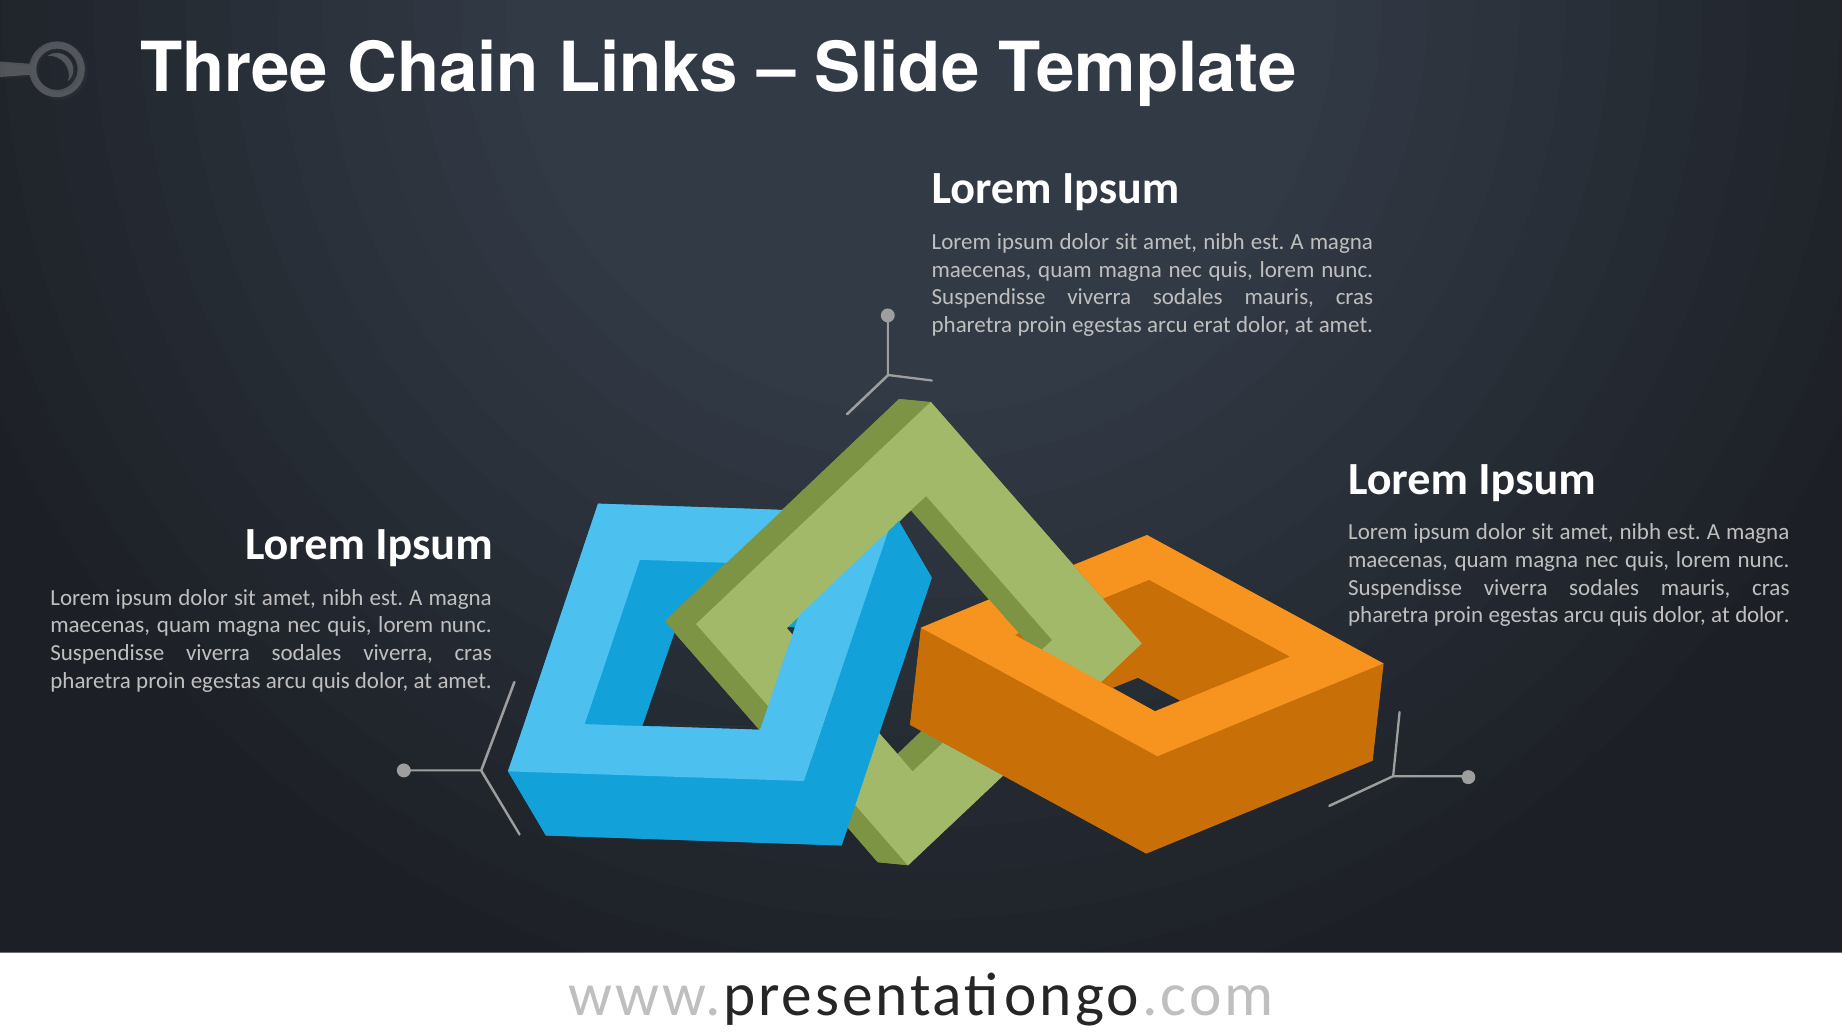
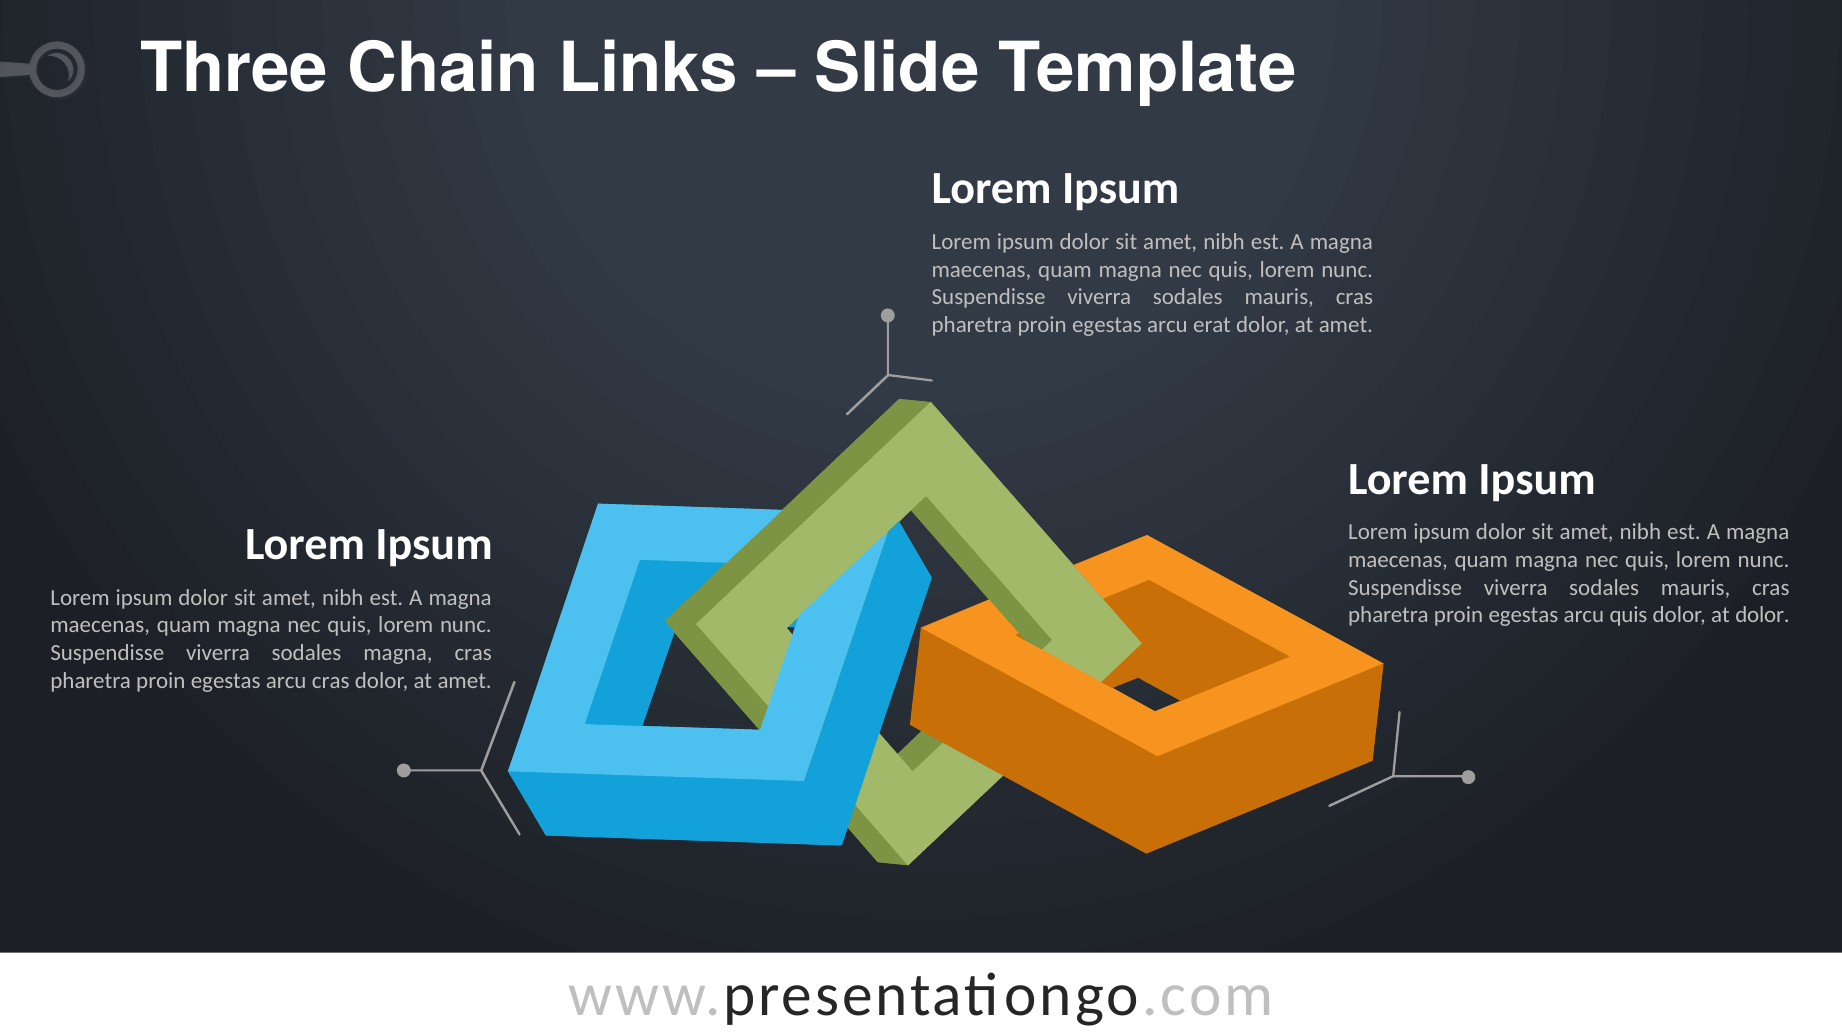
sodales viverra: viverra -> magna (398, 653)
quis: quis -> cras (331, 680)
